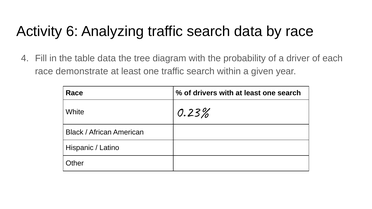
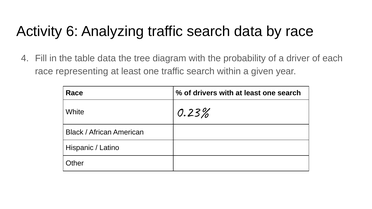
demonstrate: demonstrate -> representing (82, 71)
